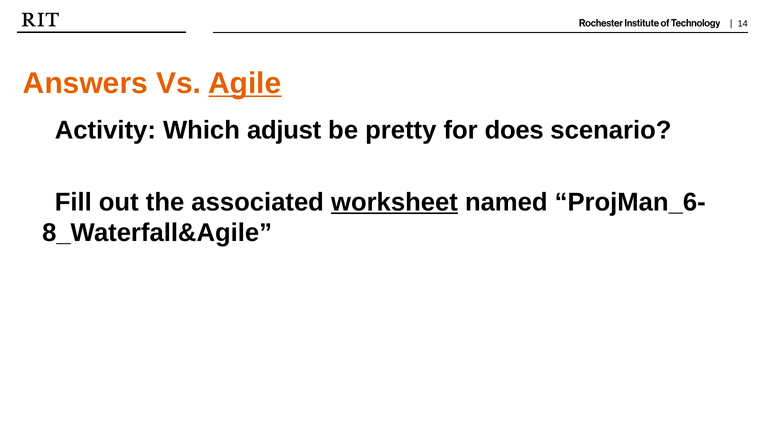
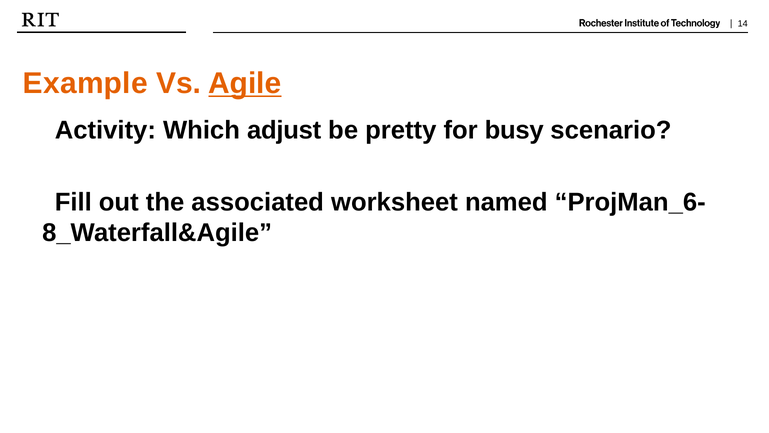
Answers: Answers -> Example (85, 83)
does: does -> busy (514, 130)
worksheet underline: present -> none (394, 202)
